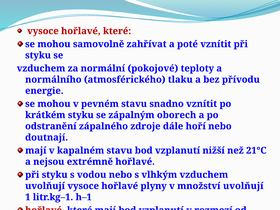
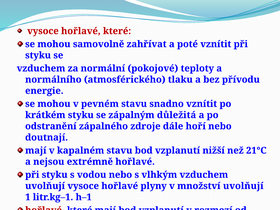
oborech: oborech -> důležitá (177, 115)
